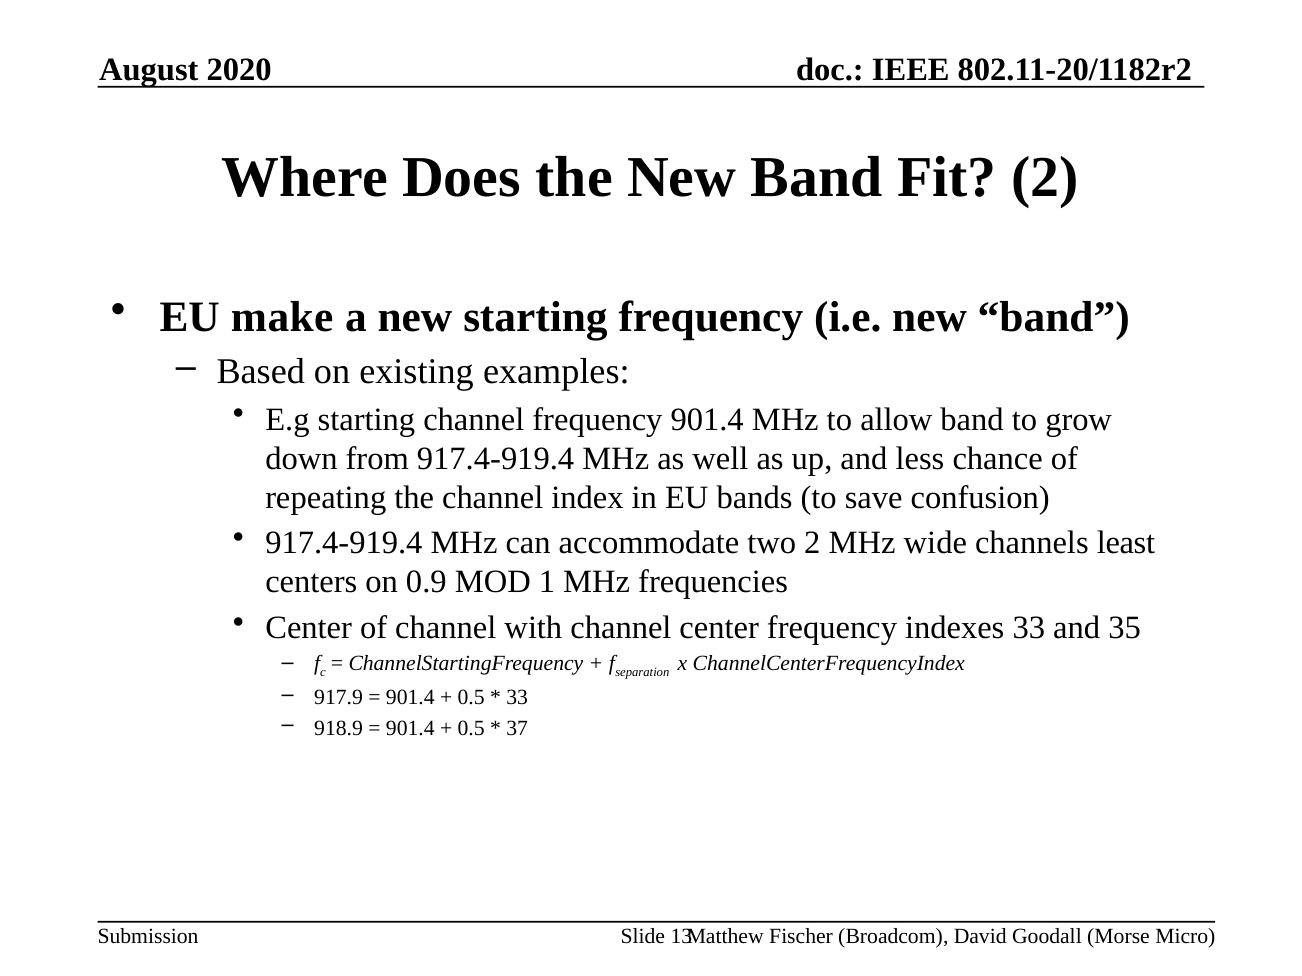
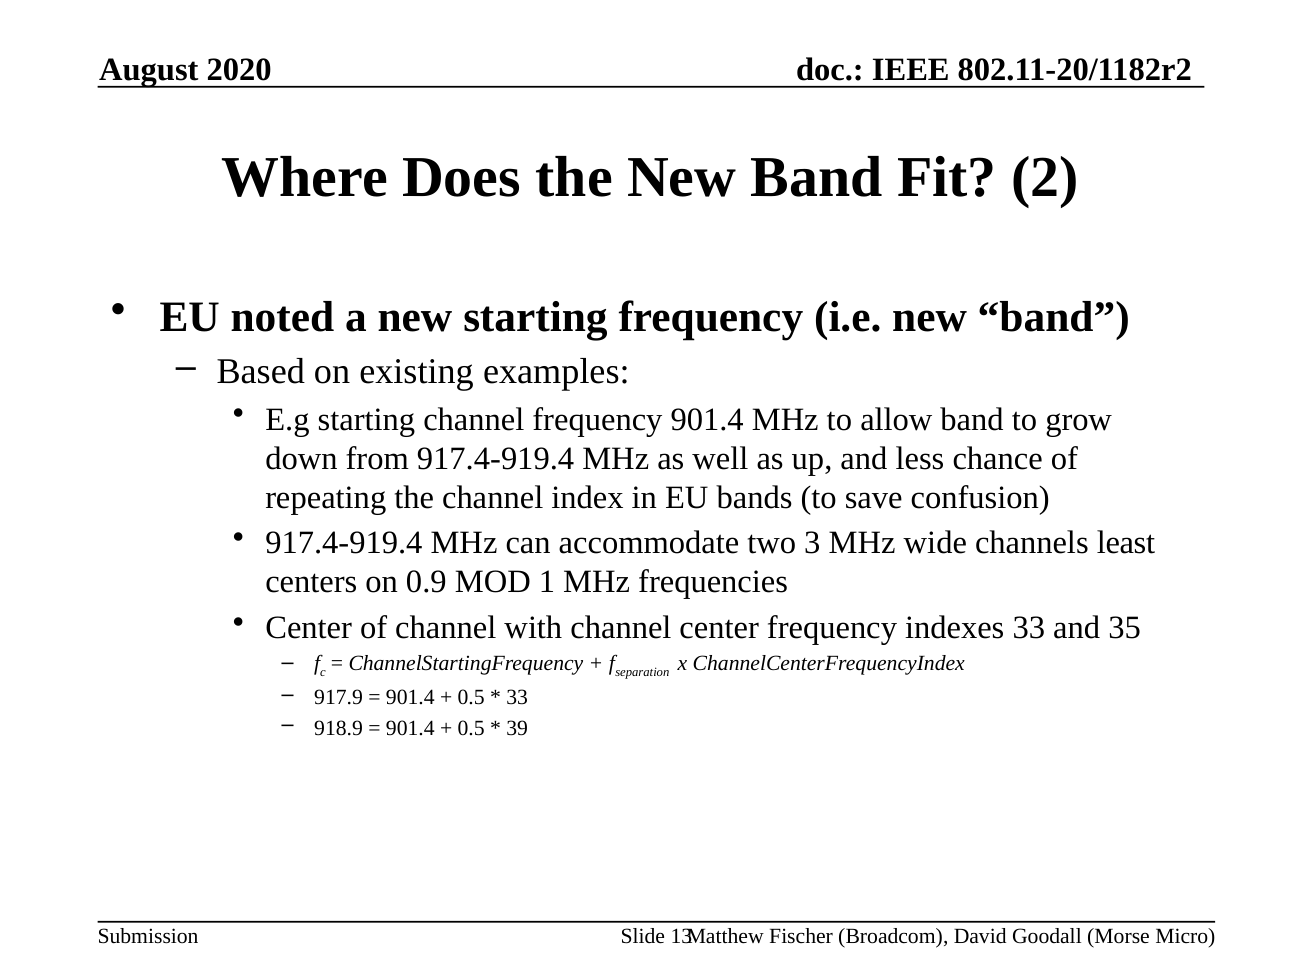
make: make -> noted (282, 318)
two 2: 2 -> 3 (812, 543)
37: 37 -> 39 (517, 728)
